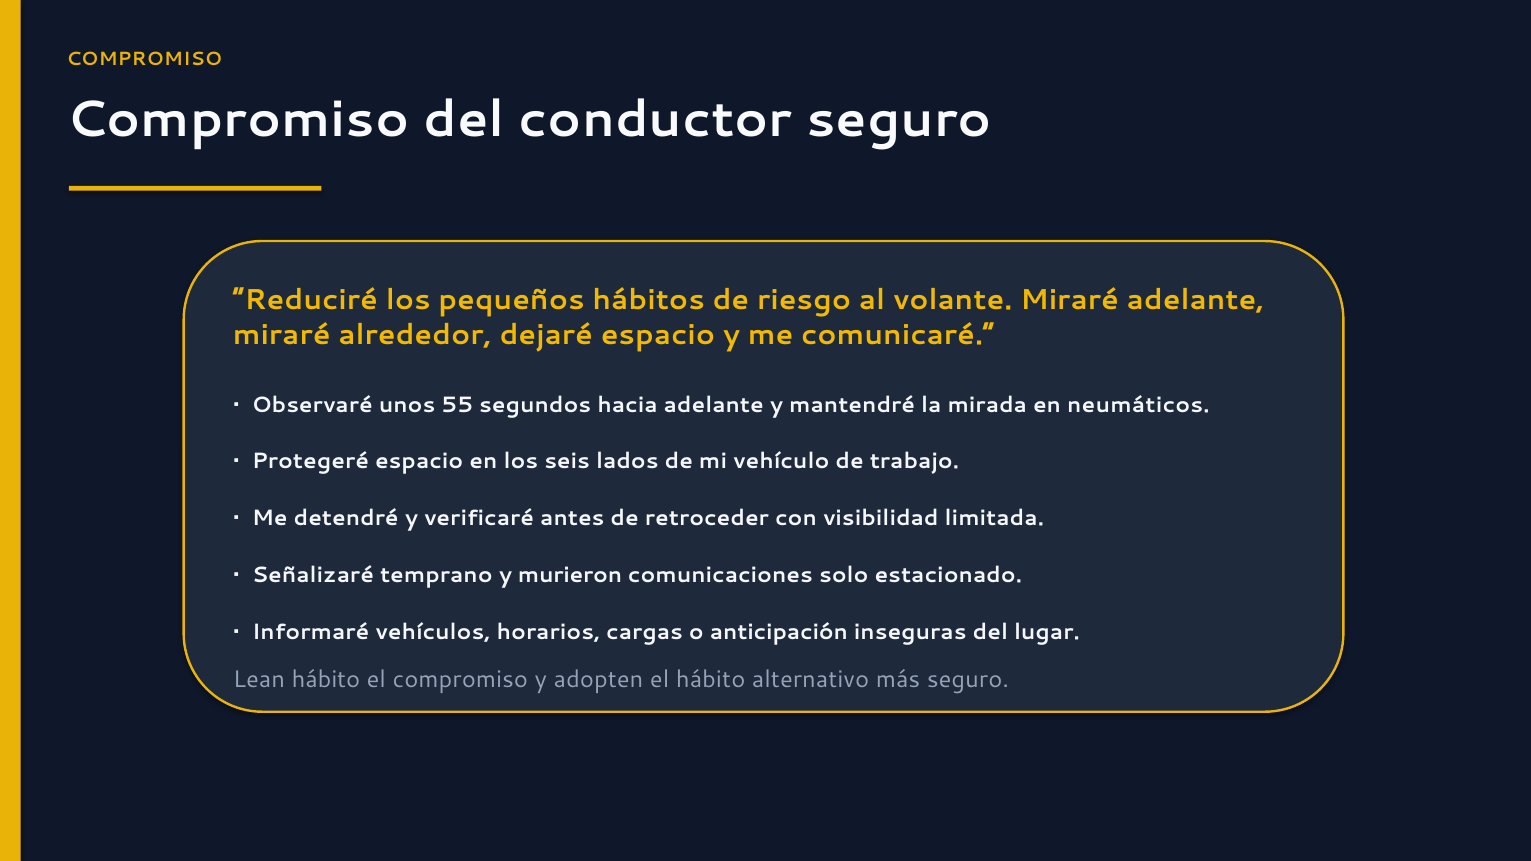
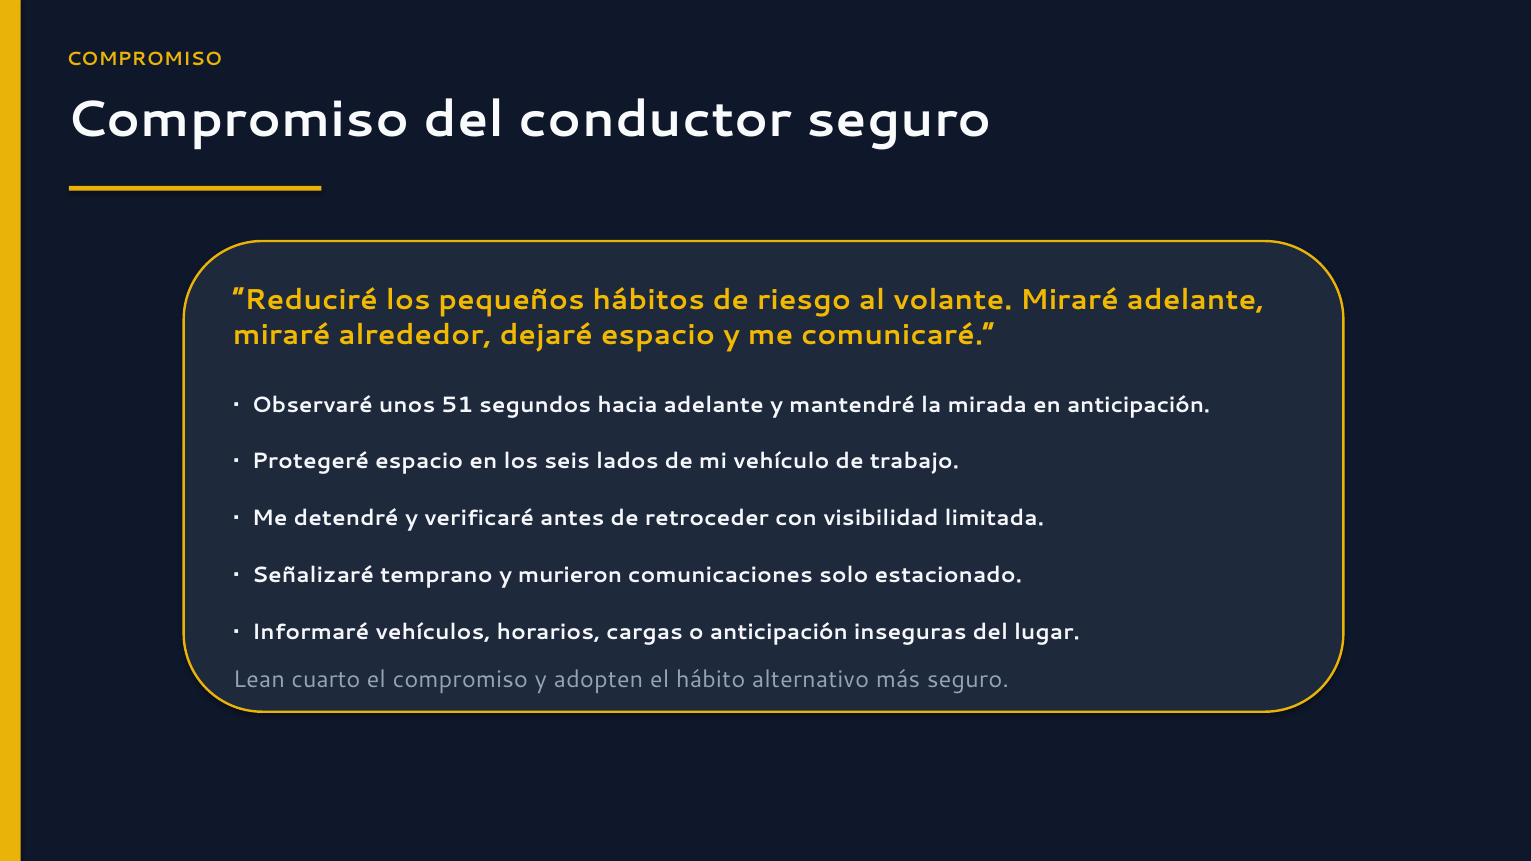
55: 55 -> 51 (457, 405)
en neumáticos: neumáticos -> anticipación (1139, 405)
Lean hábito: hábito -> cuarto (326, 679)
